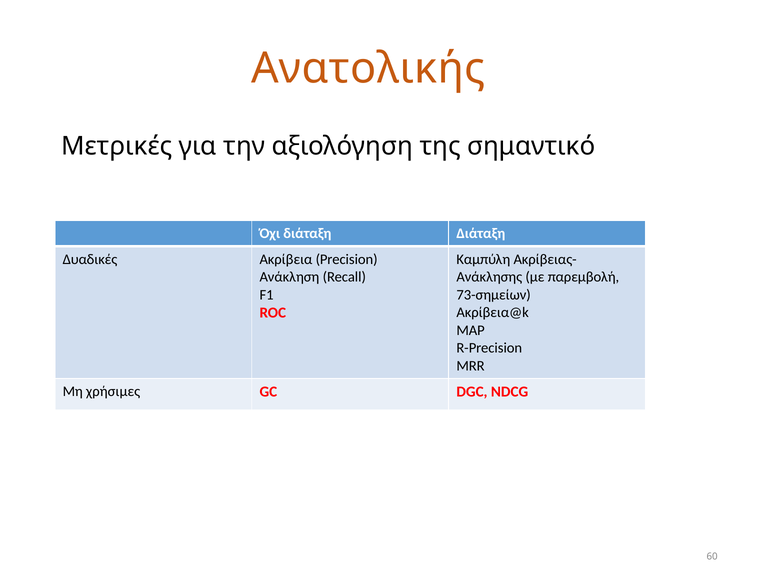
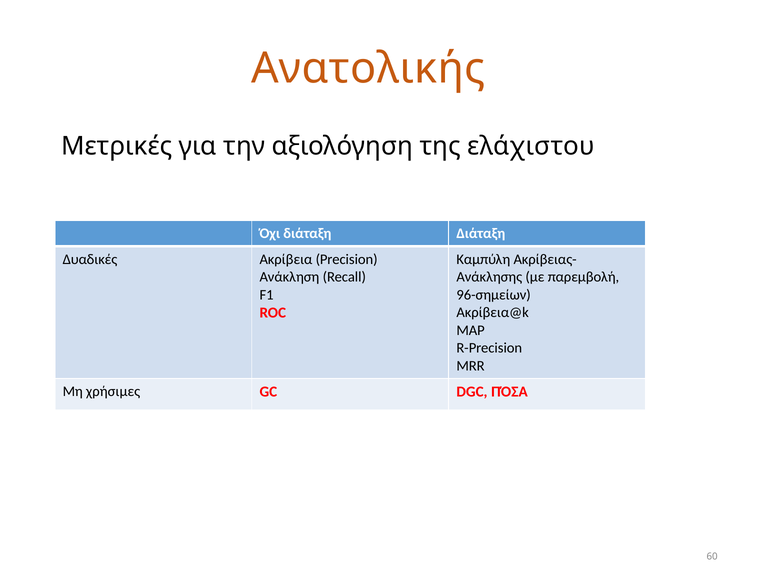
σημαντικό: σημαντικό -> ελάχιστου (531, 146)
73-σημείων: 73-σημείων -> 96-σημείων (494, 295)
NDCG: NDCG -> ΠΌΣΑ (510, 392)
